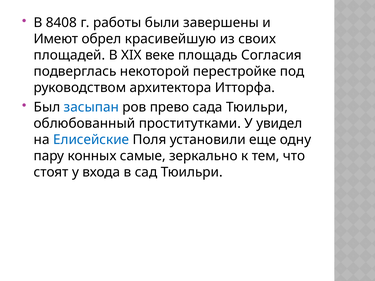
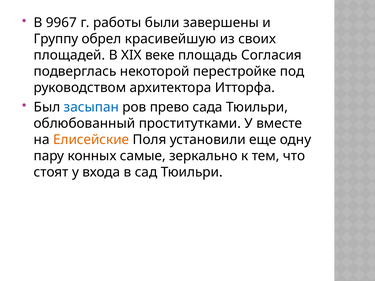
8408: 8408 -> 9967 (61, 23)
Имеют: Имеют -> Группу (56, 39)
увидел: увидел -> вместе (279, 124)
Елисейские colour: blue -> orange (91, 140)
